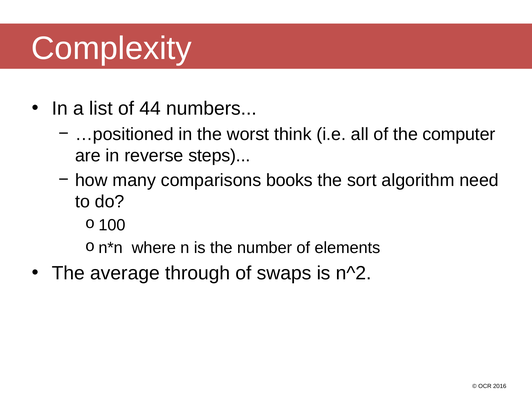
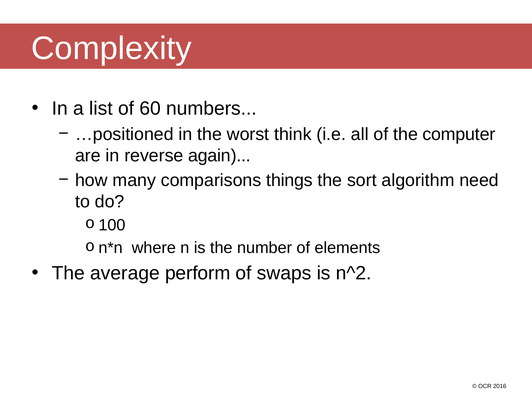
44: 44 -> 60 (150, 109)
steps: steps -> again (219, 156)
books: books -> things (290, 180)
through: through -> perform (198, 273)
